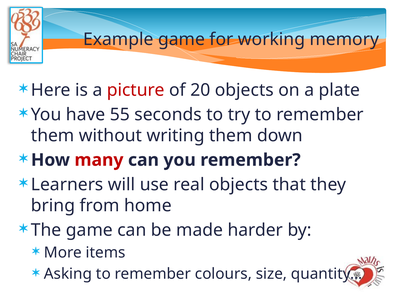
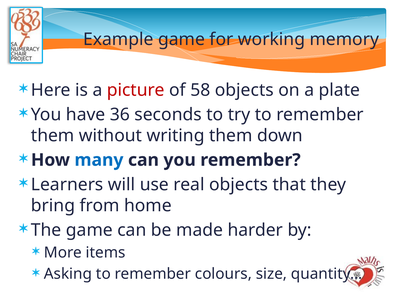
20: 20 -> 58 (200, 90)
55: 55 -> 36 (120, 115)
many colour: red -> blue (99, 160)
